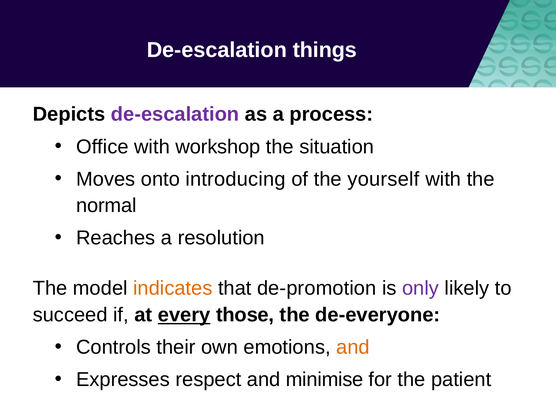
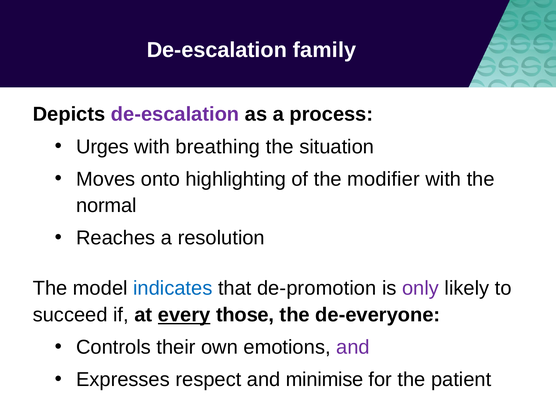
things: things -> family (325, 50)
Office: Office -> Urges (102, 147)
workshop: workshop -> breathing (218, 147)
introducing: introducing -> highlighting (236, 179)
yourself: yourself -> modifier (383, 179)
indicates colour: orange -> blue (173, 288)
and colour: orange -> purple (353, 347)
